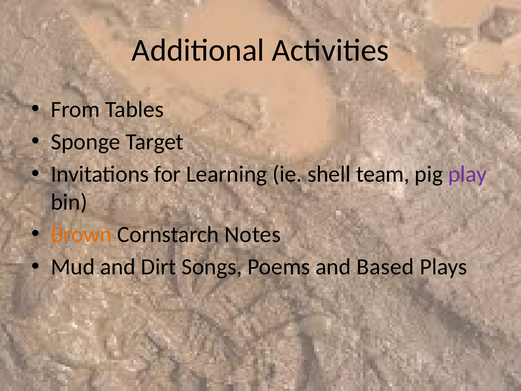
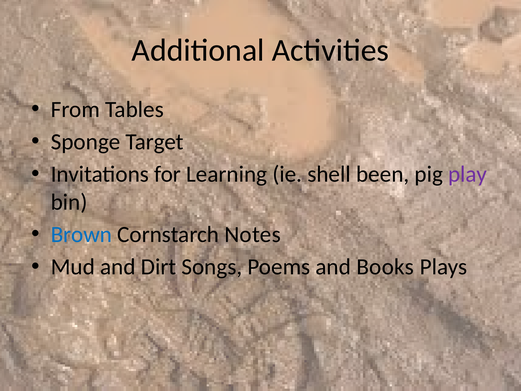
team: team -> been (383, 174)
Brown colour: orange -> blue (81, 234)
Based: Based -> Books (385, 267)
